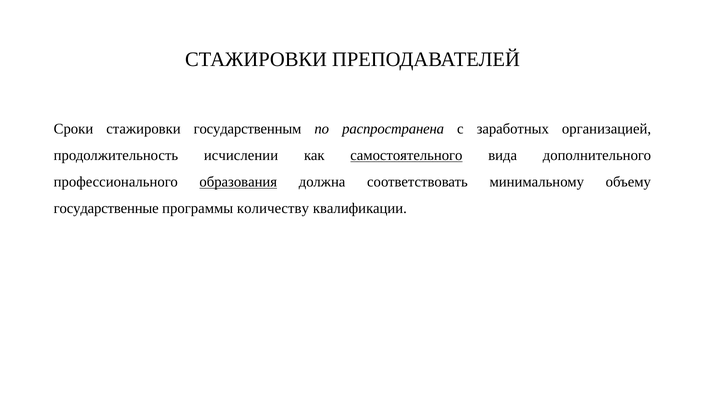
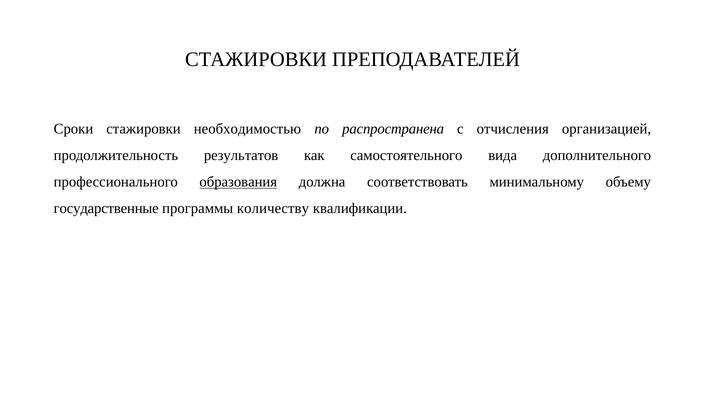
государственным: государственным -> необходимостью (247, 129)
заработных: заработных -> отчисления (513, 129)
исчислении: исчислении -> результатов (241, 155)
самостоятельного underline: present -> none (406, 155)
